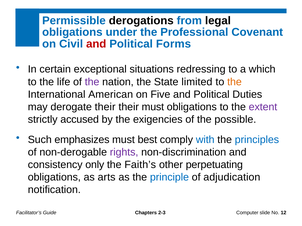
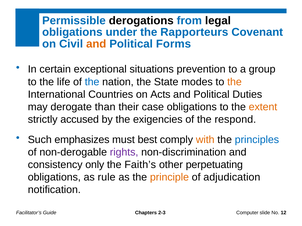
Professional: Professional -> Rapporteurs (194, 32)
and colour: red -> orange (96, 44)
redressing: redressing -> prevention (201, 69)
which: which -> group (262, 69)
the colour: purple -> blue (92, 82)
limited: limited -> modes (197, 82)
American: American -> Countries (111, 95)
Five: Five -> Acts (160, 95)
derogate their: their -> than (105, 107)
their must: must -> case (153, 107)
extent colour: purple -> orange (263, 107)
possible: possible -> respond (235, 120)
with colour: blue -> orange (205, 140)
arts: arts -> rule (107, 178)
principle colour: blue -> orange (169, 178)
